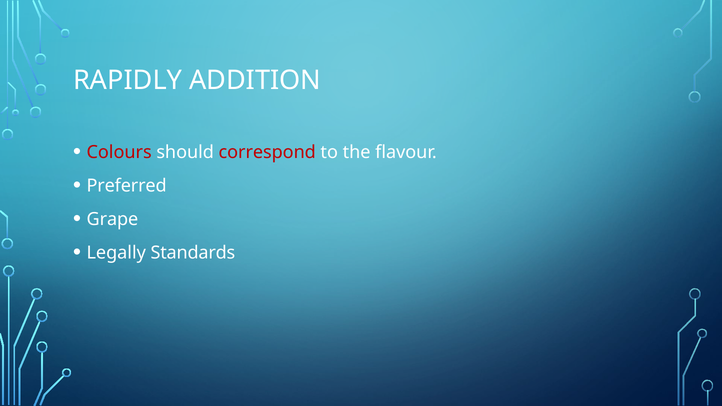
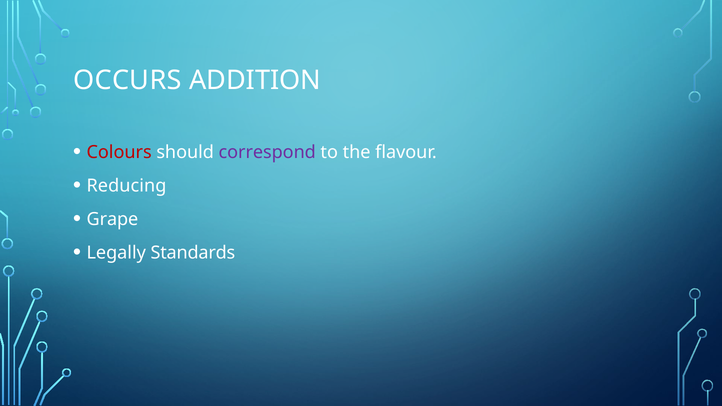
RAPIDLY: RAPIDLY -> OCCURS (127, 80)
correspond colour: red -> purple (267, 152)
Preferred: Preferred -> Reducing (126, 186)
